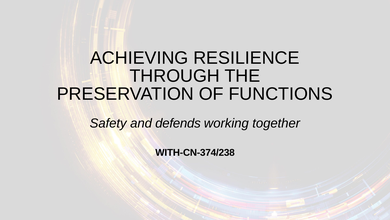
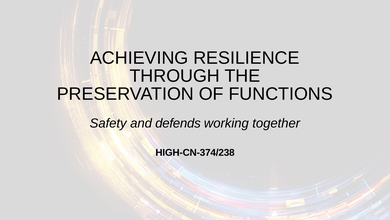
WITH-CN-374/238: WITH-CN-374/238 -> HIGH-CN-374/238 (195, 152)
